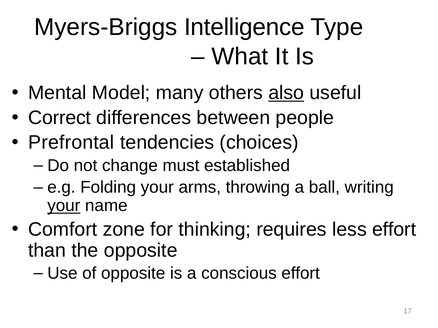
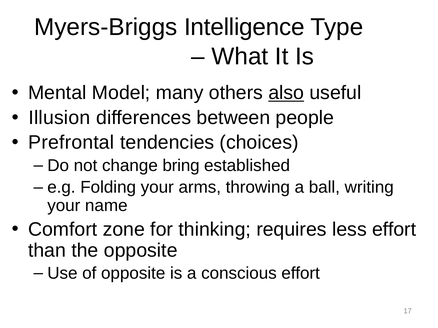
Correct: Correct -> Illusion (59, 118)
must: must -> bring (181, 166)
your underline: present -> none (64, 206)
